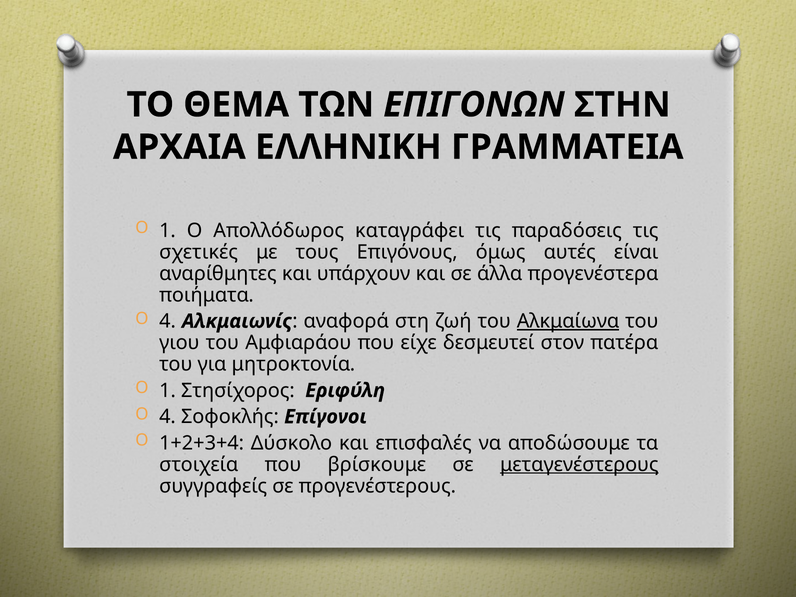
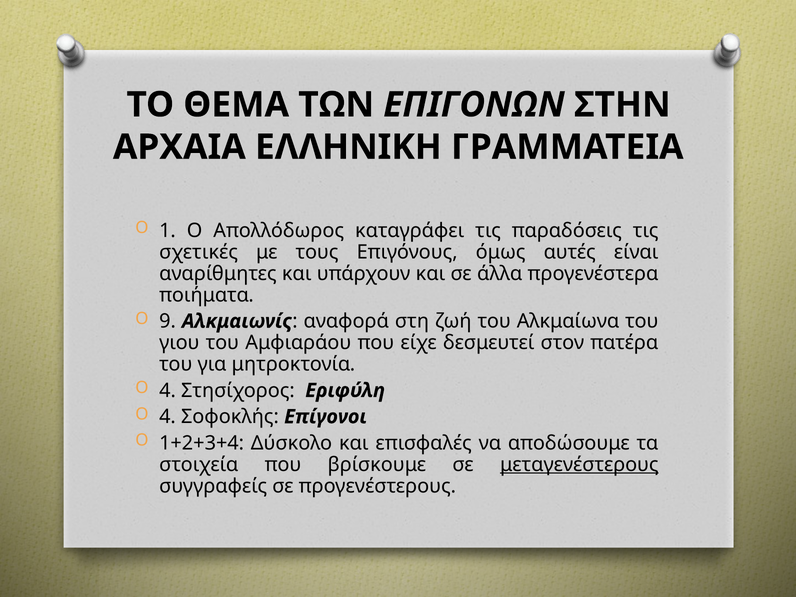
4: 4 -> 9 (168, 321)
Αλκμαίωνα underline: present -> none (568, 321)
1: 1 -> 4 (168, 390)
